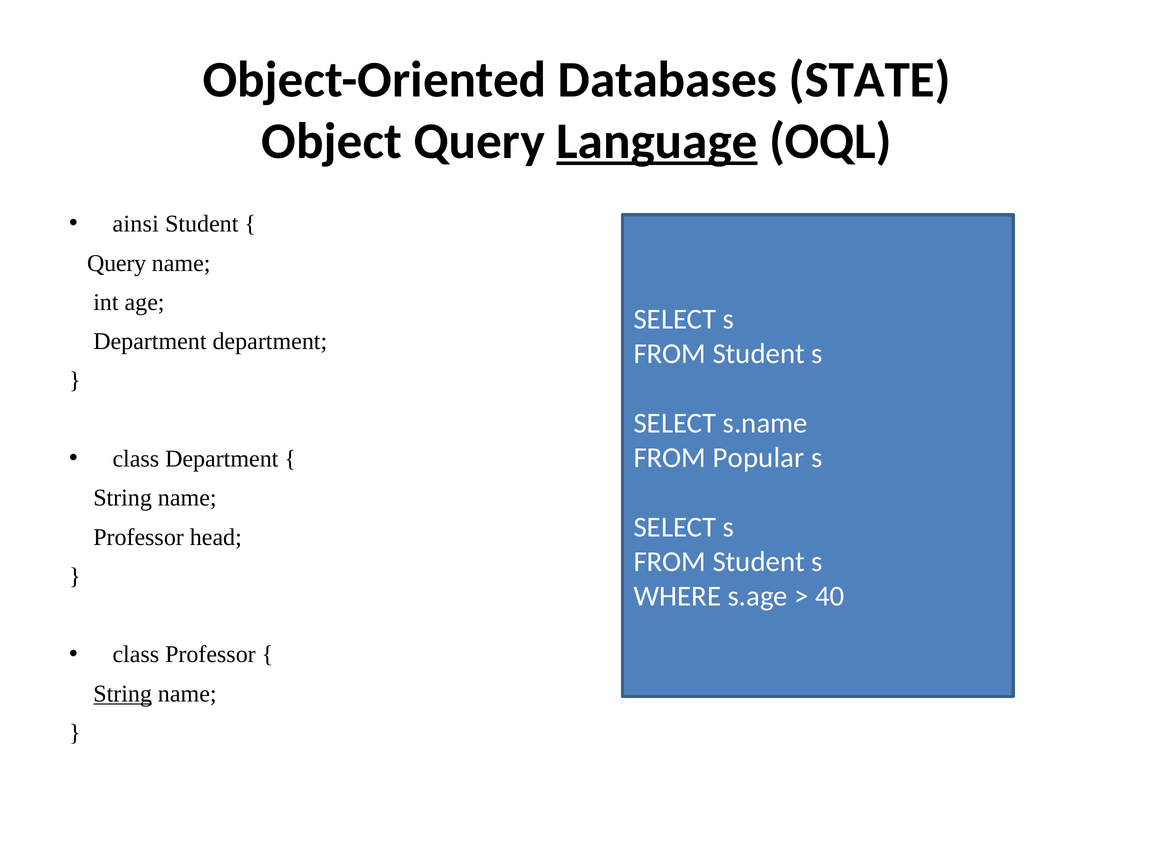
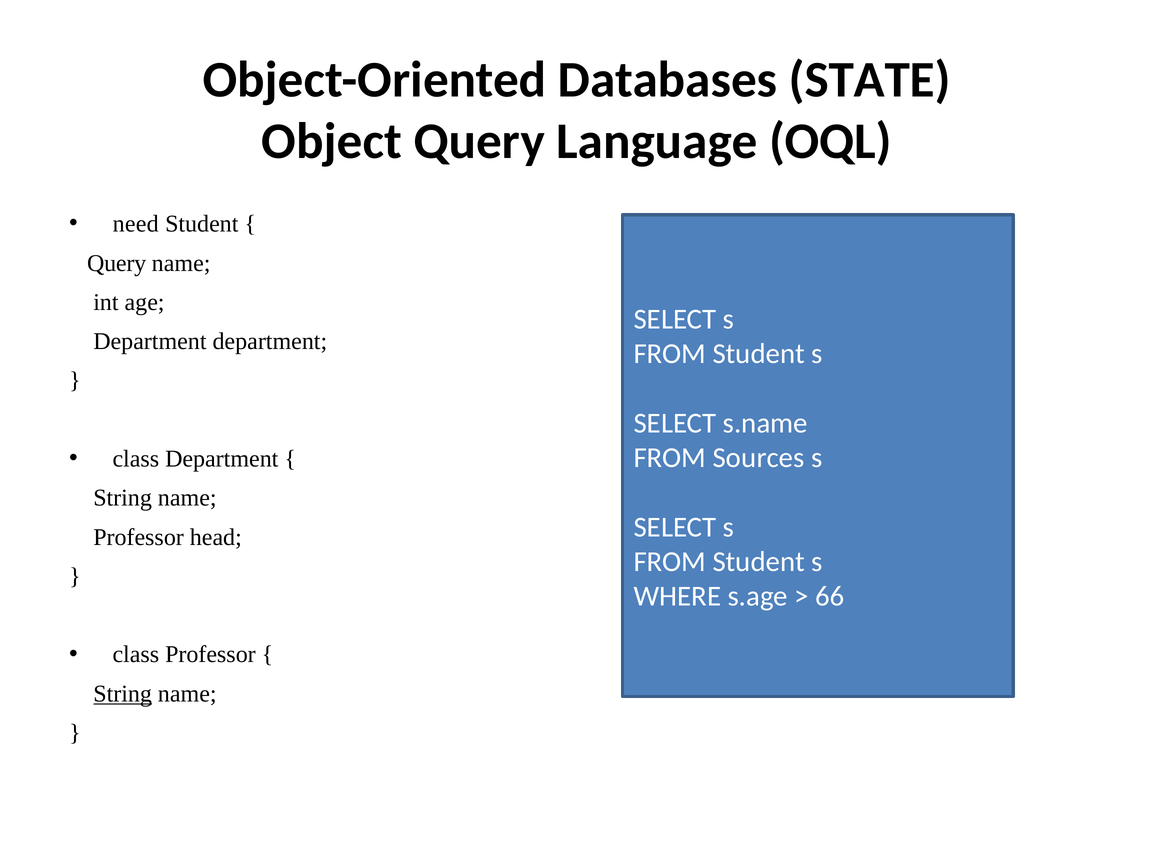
Language underline: present -> none (657, 141)
ainsi: ainsi -> need (136, 224)
Popular: Popular -> Sources (759, 457)
40: 40 -> 66 (830, 596)
